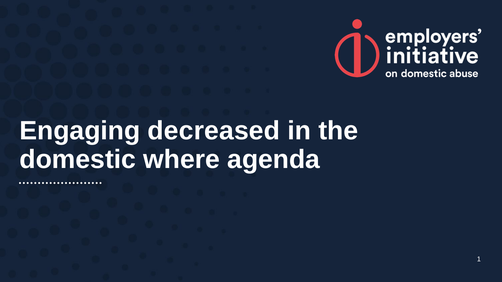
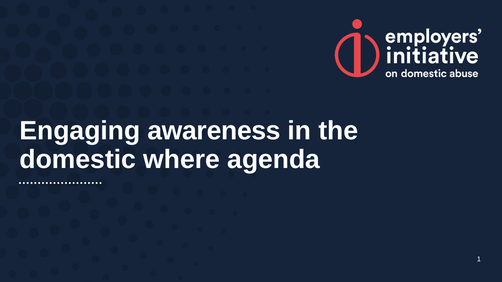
decreased: decreased -> awareness (214, 131)
